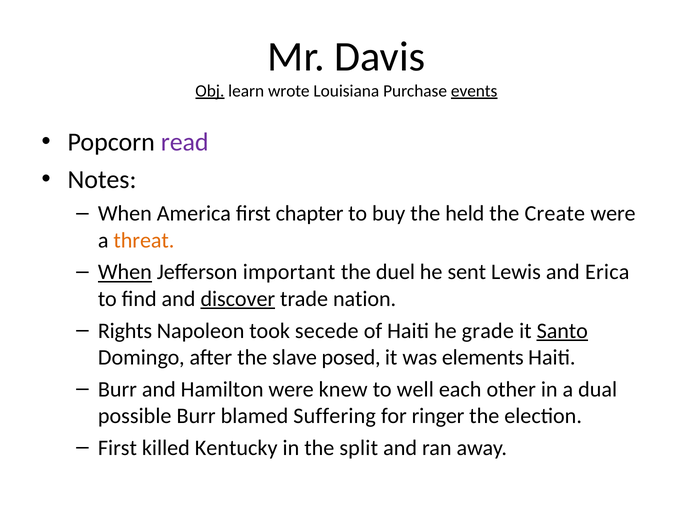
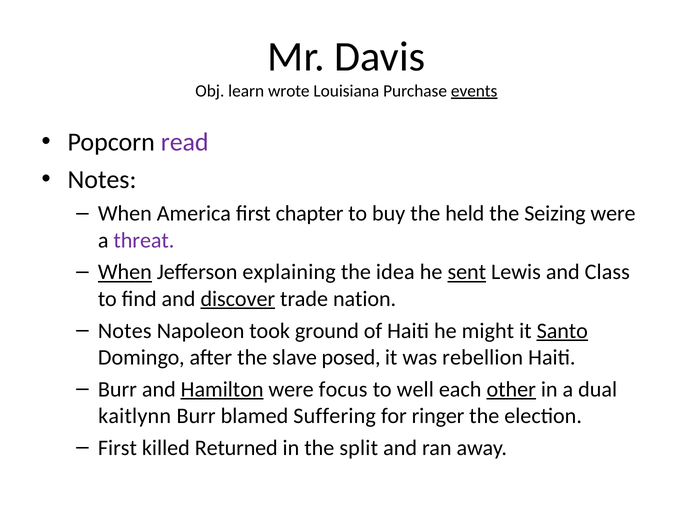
Obj underline: present -> none (210, 91)
Create: Create -> Seizing (555, 214)
threat colour: orange -> purple (144, 240)
important: important -> explaining (289, 272)
duel: duel -> idea (395, 272)
sent underline: none -> present (467, 272)
Erica: Erica -> Class (607, 272)
Rights: Rights -> Notes (125, 331)
secede: secede -> ground (327, 331)
grade: grade -> might (488, 331)
elements: elements -> rebellion (483, 357)
Hamilton underline: none -> present (222, 389)
knew: knew -> focus (343, 389)
other underline: none -> present (511, 389)
possible: possible -> kaitlynn (135, 416)
Kentucky: Kentucky -> Returned (236, 448)
